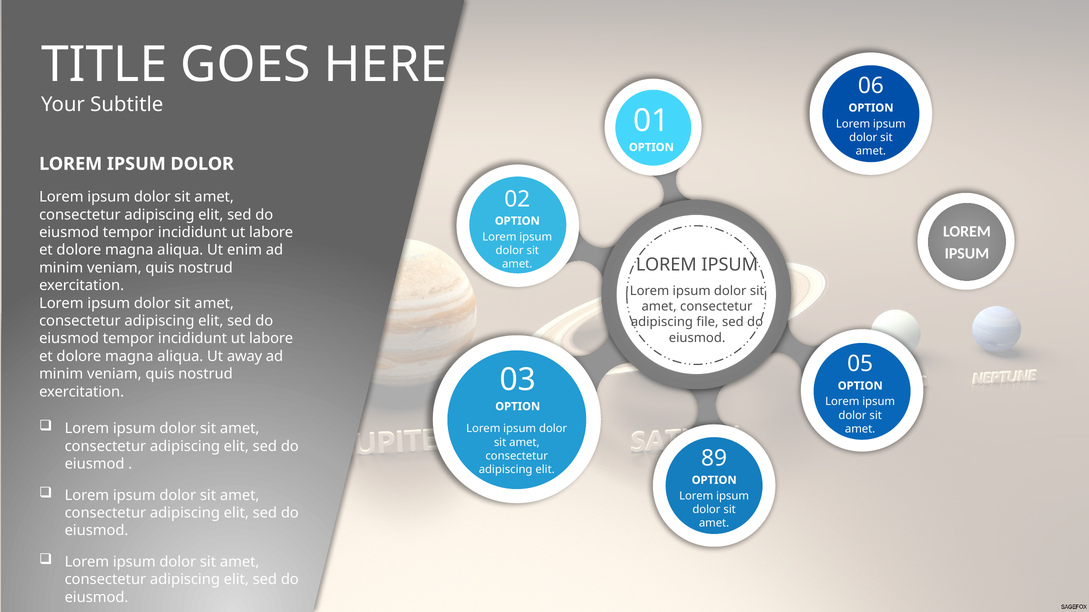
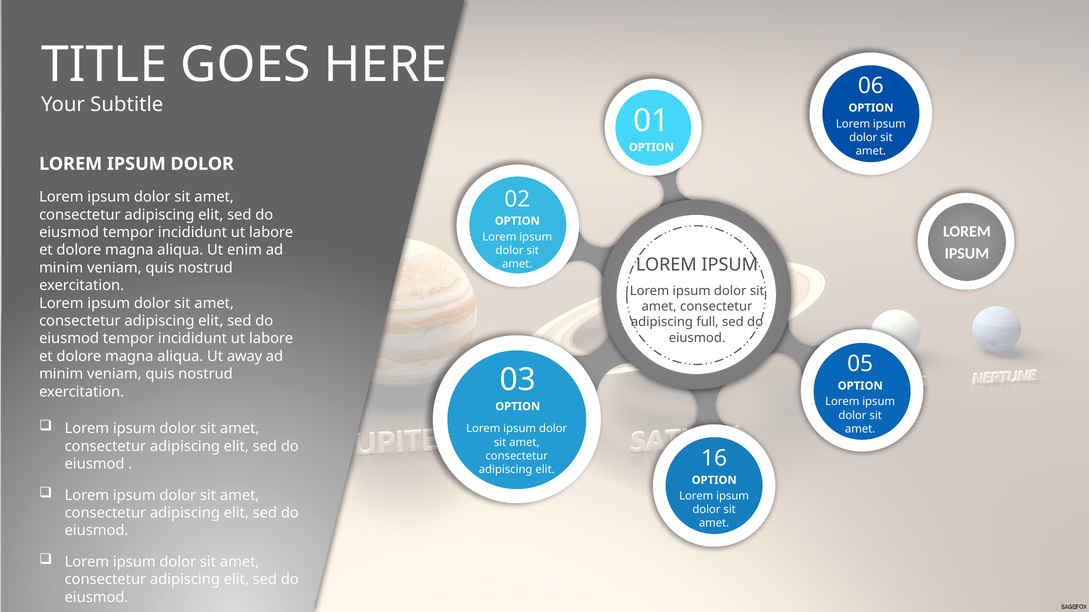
file: file -> full (708, 322)
89: 89 -> 16 (714, 459)
